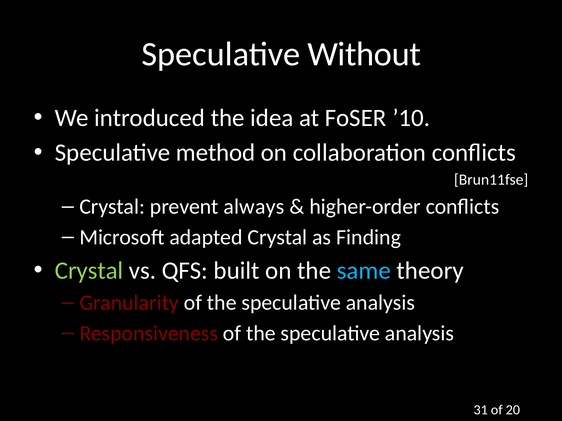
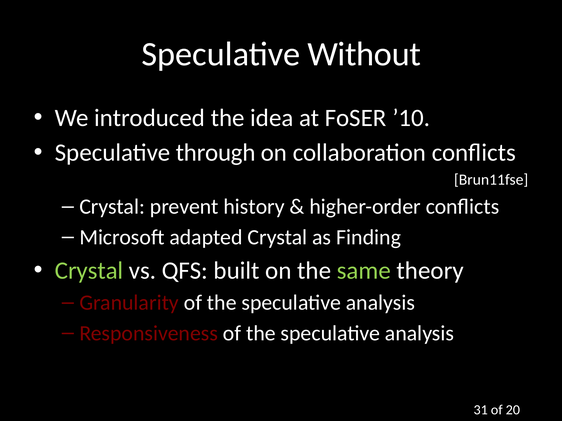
method: method -> through (216, 153)
always: always -> history (254, 207)
same colour: light blue -> light green (364, 271)
